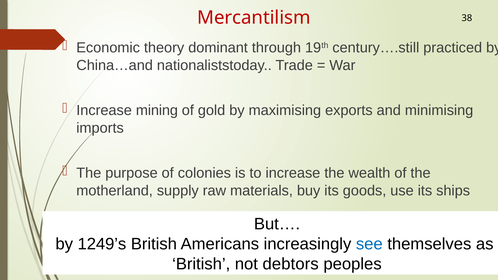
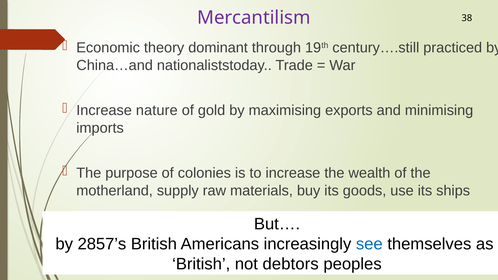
Mercantilism colour: red -> purple (254, 18)
mining: mining -> nature (157, 111)
1249’s: 1249’s -> 2857’s (102, 244)
